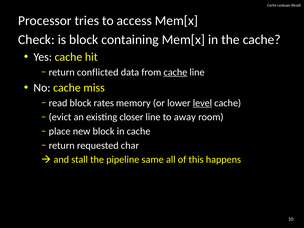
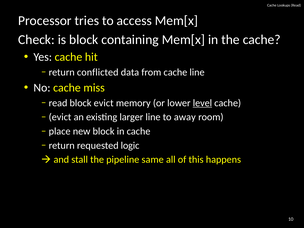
cache underline: present -> none (175, 72)
block rates: rates -> evict (104, 103)
closer: closer -> larger (131, 117)
char: char -> logic (130, 145)
